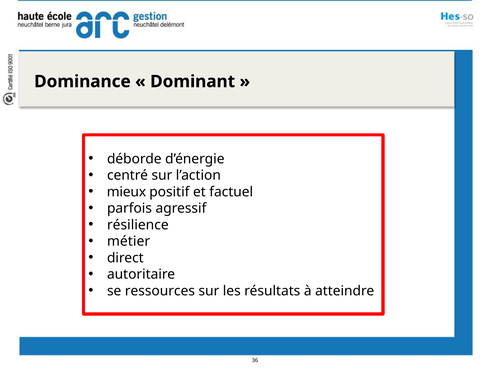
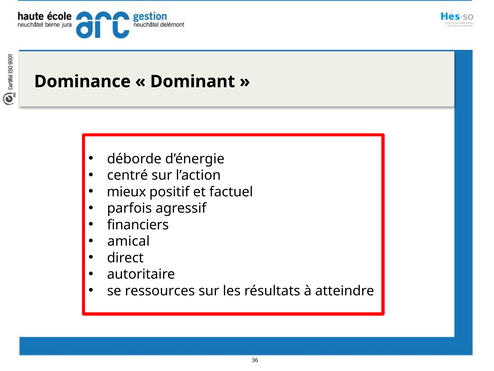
résilience: résilience -> financiers (138, 225)
métier: métier -> amical (129, 241)
